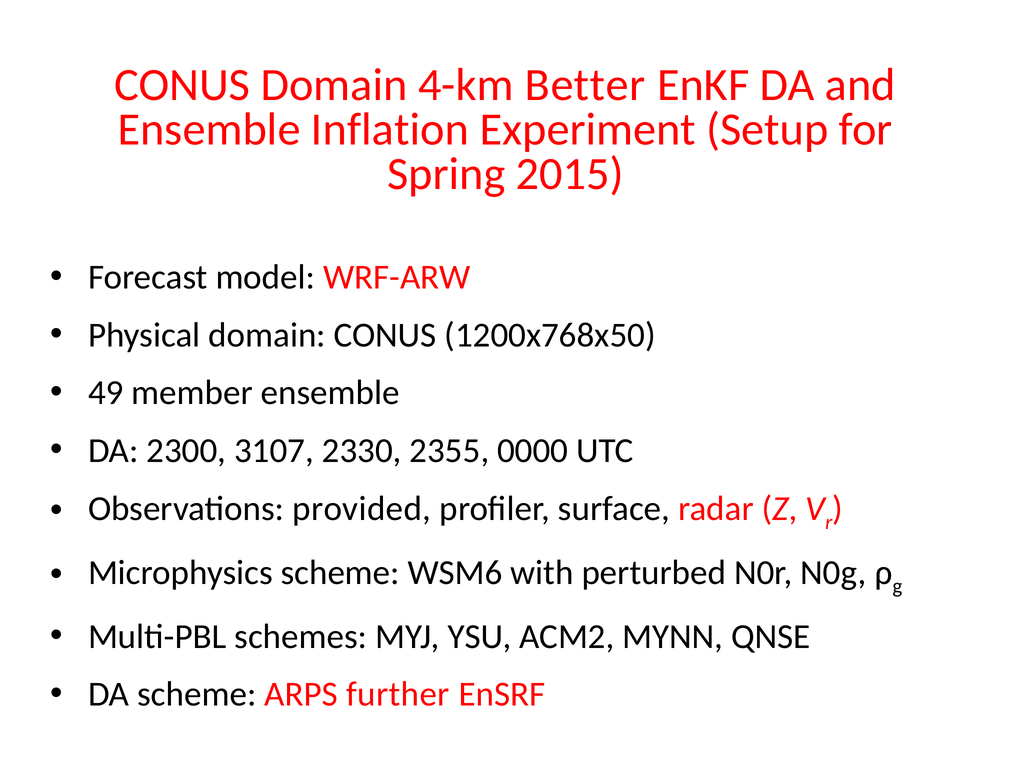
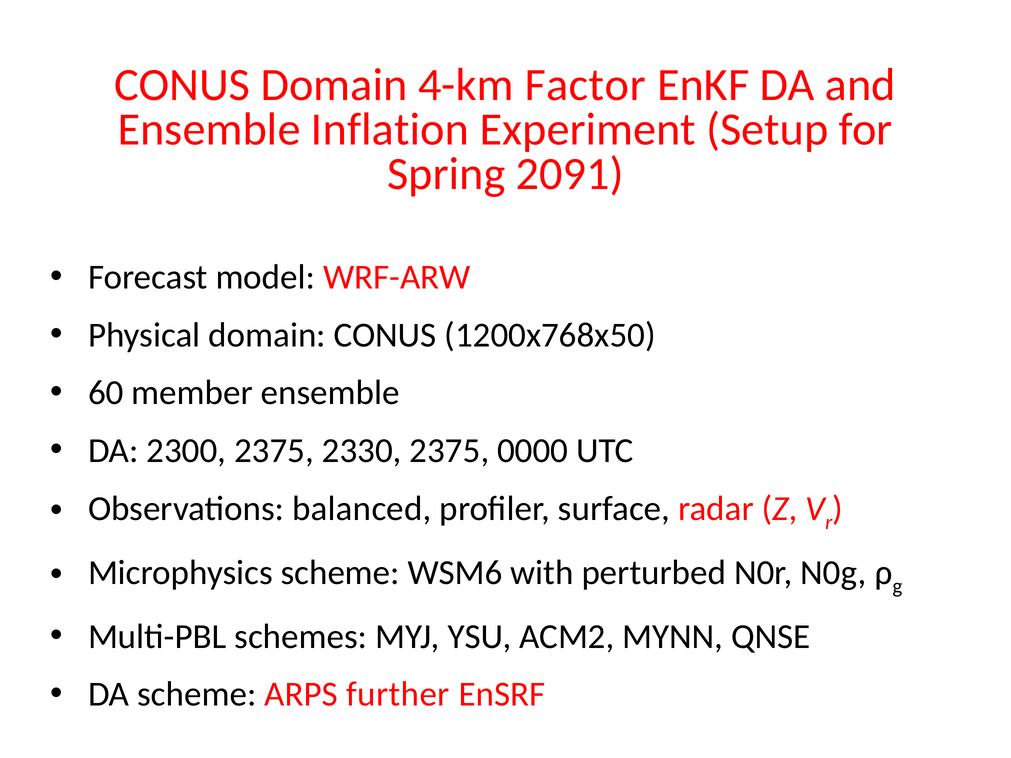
Better: Better -> Factor (585, 85)
2015: 2015 -> 2091 (570, 174)
49: 49 -> 60 (106, 393)
2300 3107: 3107 -> 2375 (274, 451)
2330 2355: 2355 -> 2375 (449, 451)
provided: provided -> balanced (362, 509)
